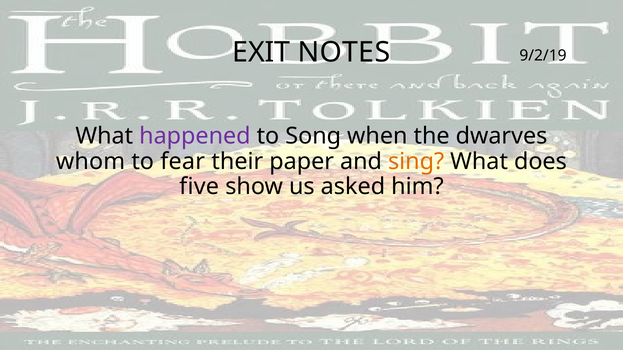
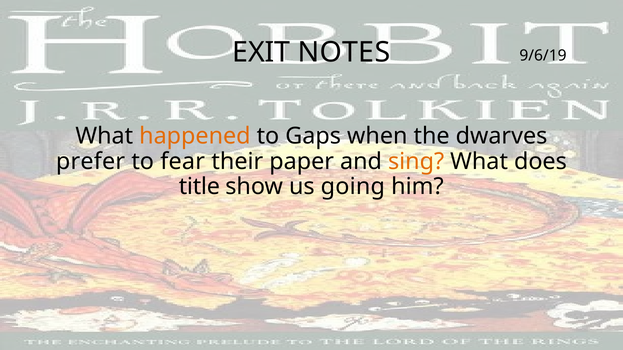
9/2/19: 9/2/19 -> 9/6/19 (543, 56)
happened colour: purple -> orange (195, 136)
Song: Song -> Gaps (313, 136)
whom: whom -> prefer (91, 162)
five: five -> title (199, 187)
asked: asked -> going (353, 187)
